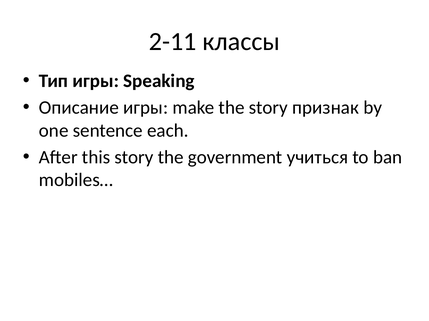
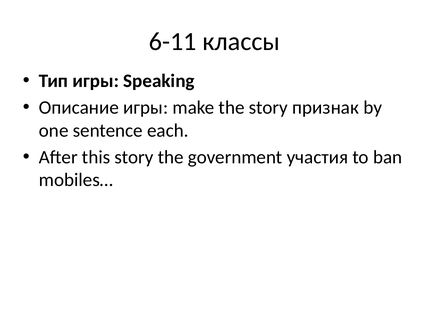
2-11: 2-11 -> 6-11 (173, 42)
учиться: учиться -> участия (317, 158)
